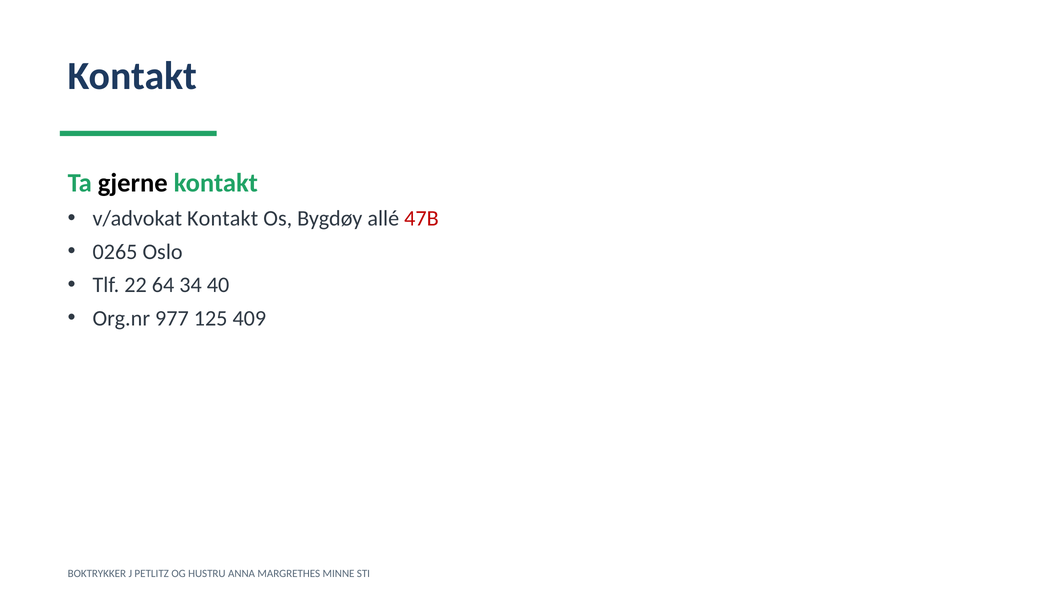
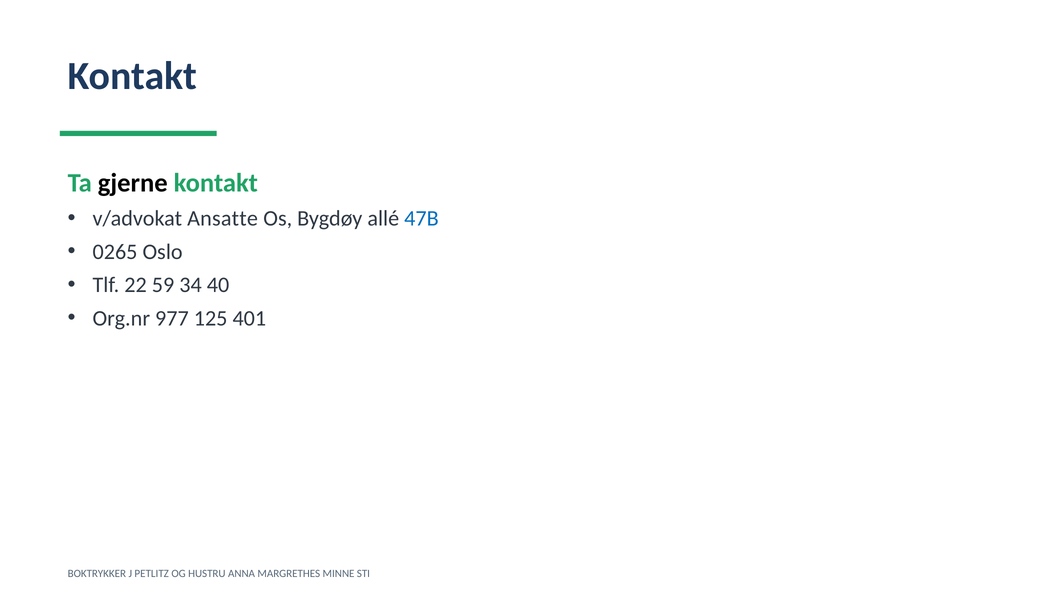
v/advokat Kontakt: Kontakt -> Ansatte (223, 219)
47B colour: red -> blue (421, 219)
64: 64 -> 59 (163, 285)
409: 409 -> 401 (249, 318)
